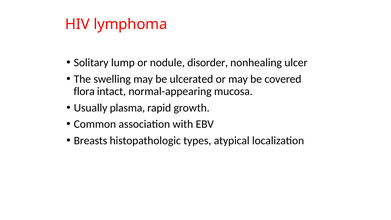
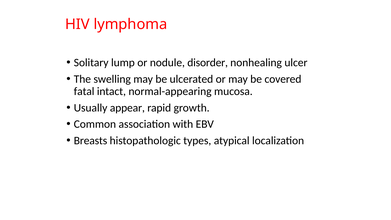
flora: flora -> fatal (84, 91)
plasma: plasma -> appear (127, 108)
